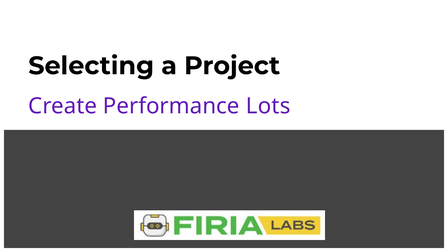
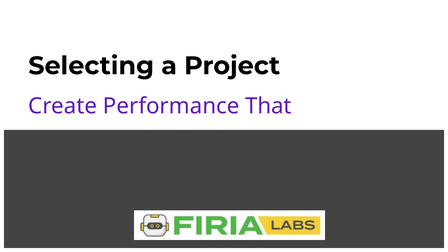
Lots: Lots -> That (268, 106)
